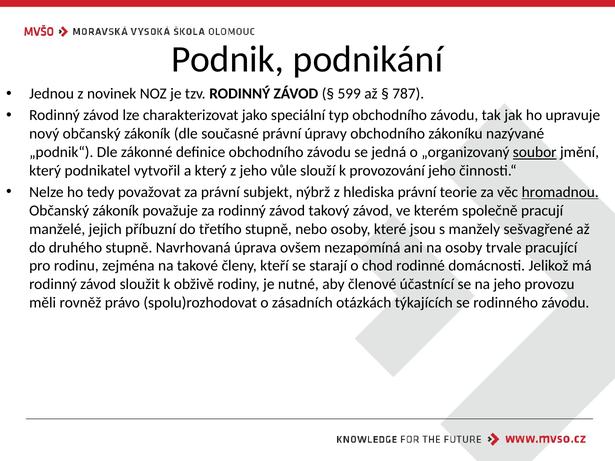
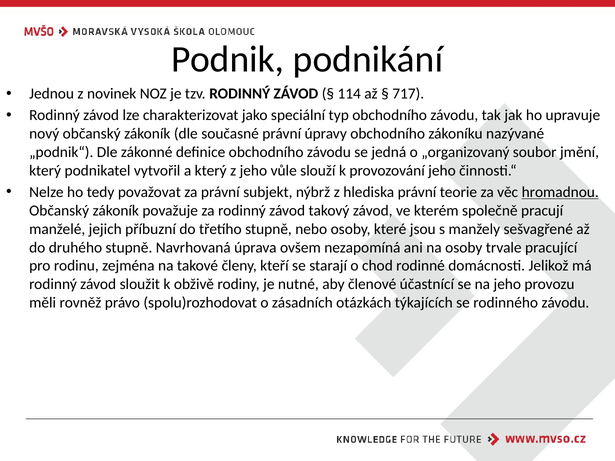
599: 599 -> 114 (349, 94)
787: 787 -> 717 (408, 94)
soubor underline: present -> none (535, 152)
